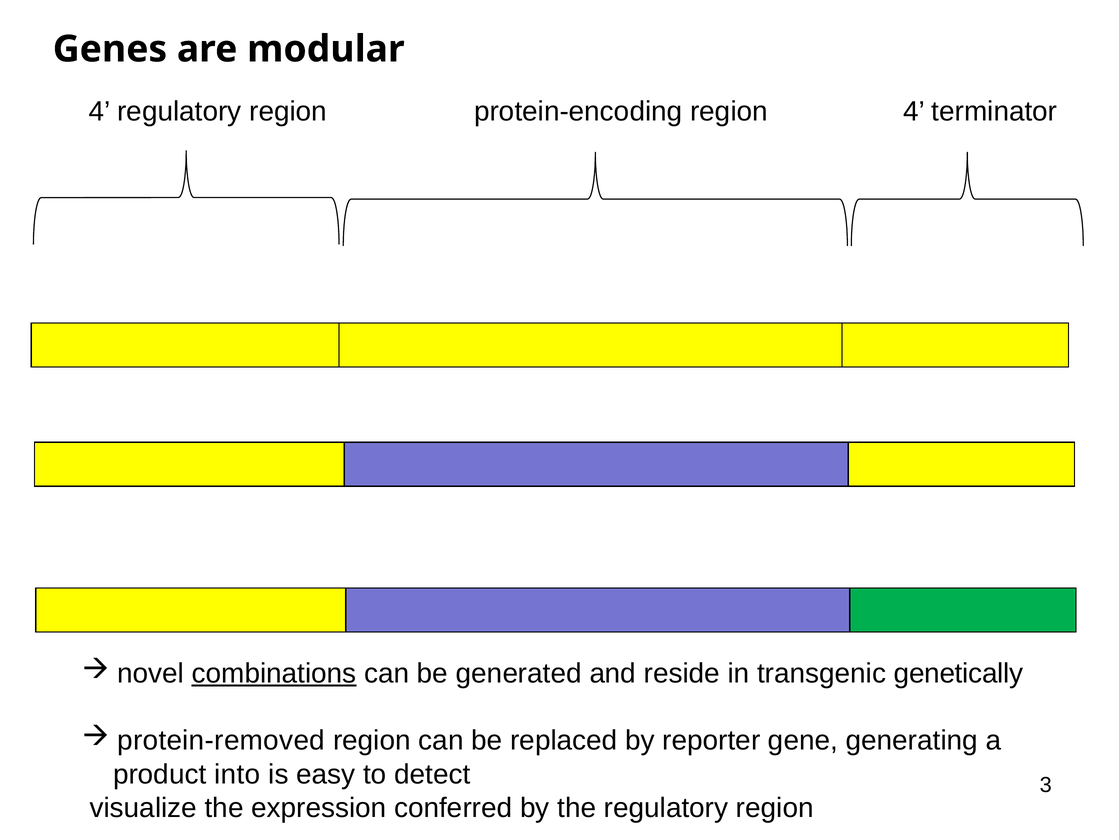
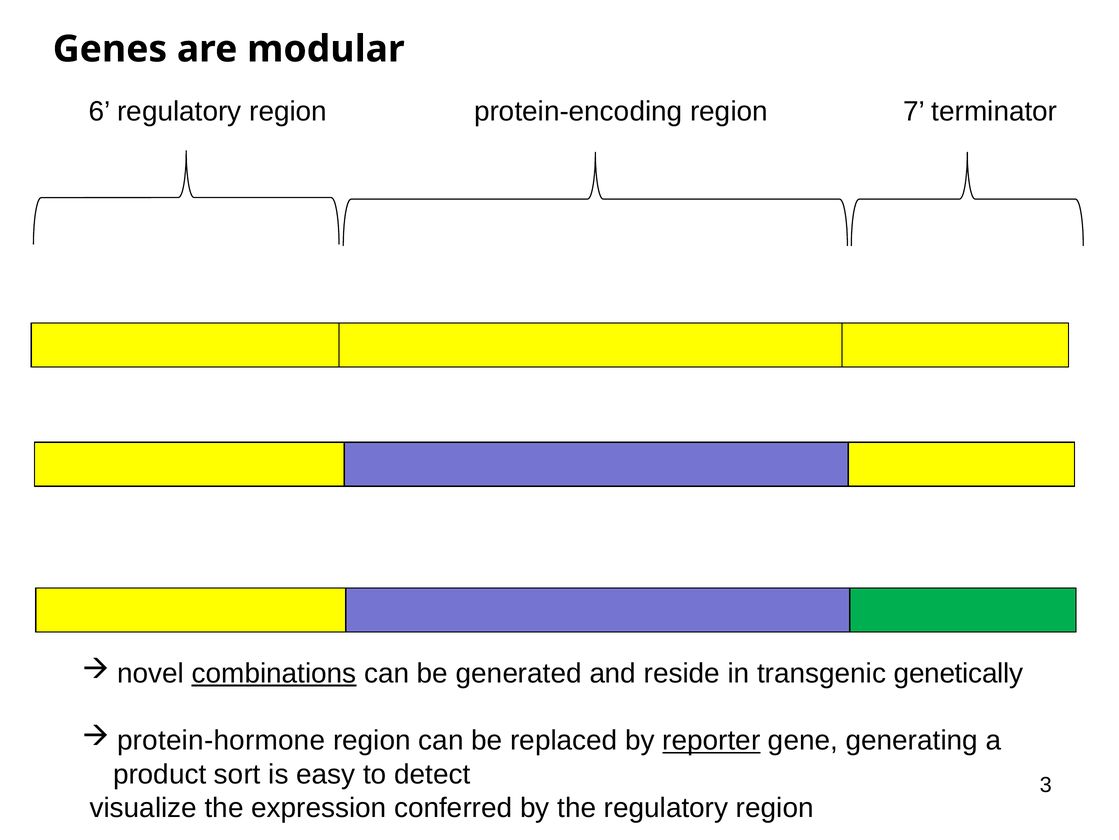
4: 4 -> 6 (100, 111)
region 4: 4 -> 7 (914, 111)
protein-removed: protein-removed -> protein-hormone (221, 740)
reporter underline: none -> present (711, 740)
into: into -> sort (237, 774)
